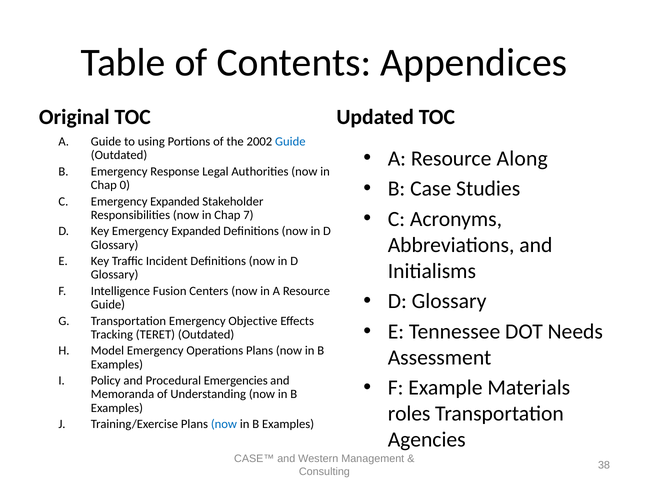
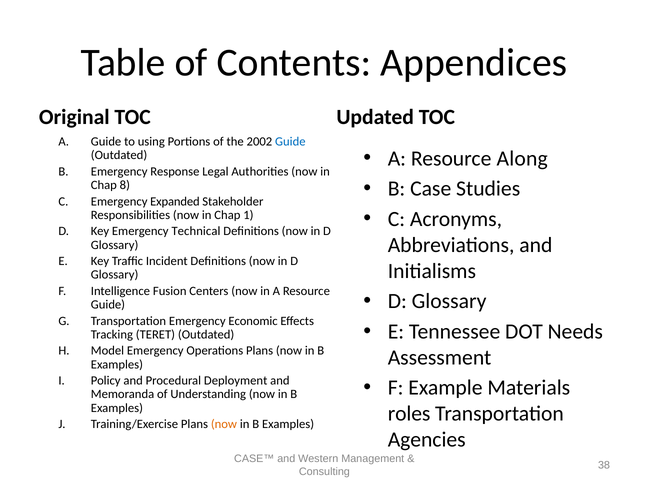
0: 0 -> 8 (125, 185)
7: 7 -> 1 (248, 215)
Key Emergency Expanded: Expanded -> Technical (196, 231)
Objective: Objective -> Economic (253, 321)
Emergencies: Emergencies -> Deployment (236, 380)
now colour: blue -> orange (224, 424)
